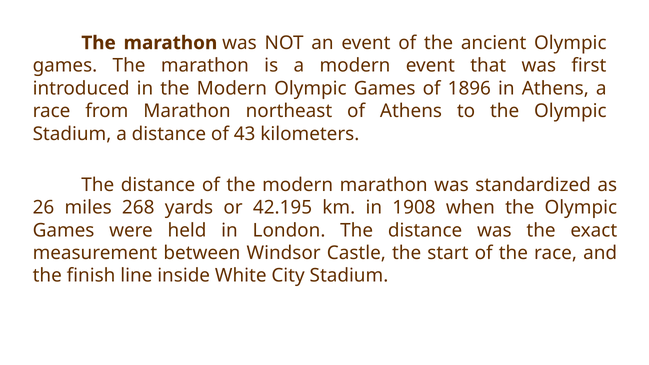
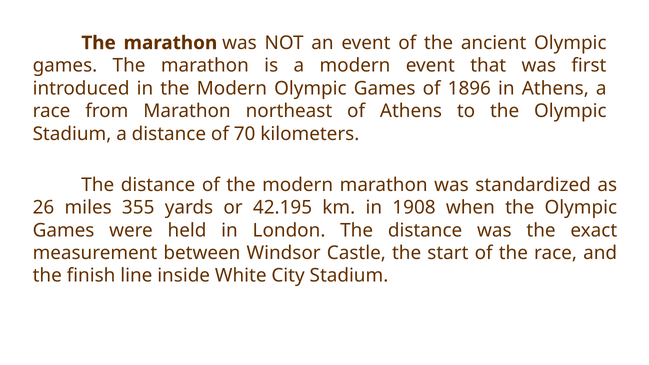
43: 43 -> 70 (245, 134)
268: 268 -> 355 (138, 208)
